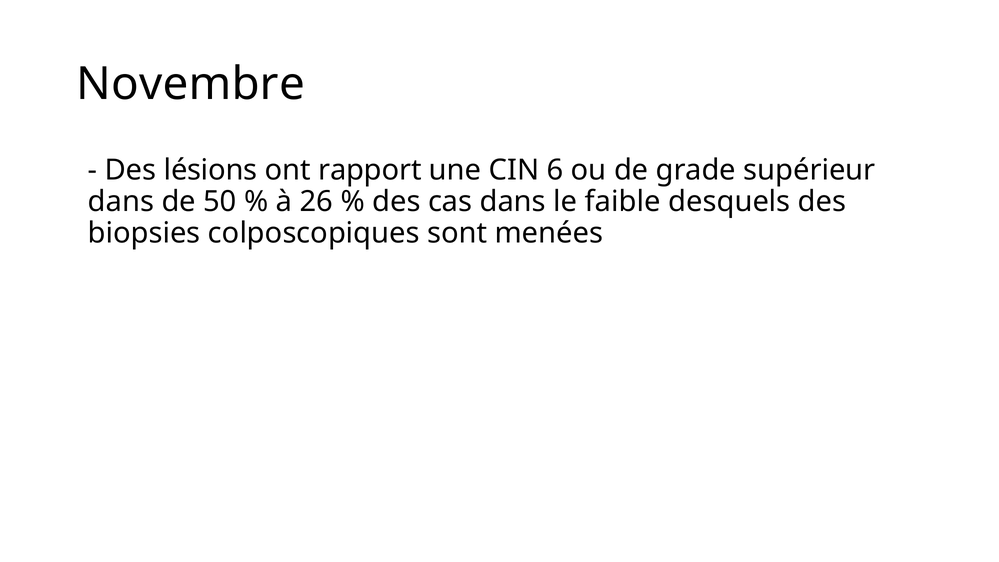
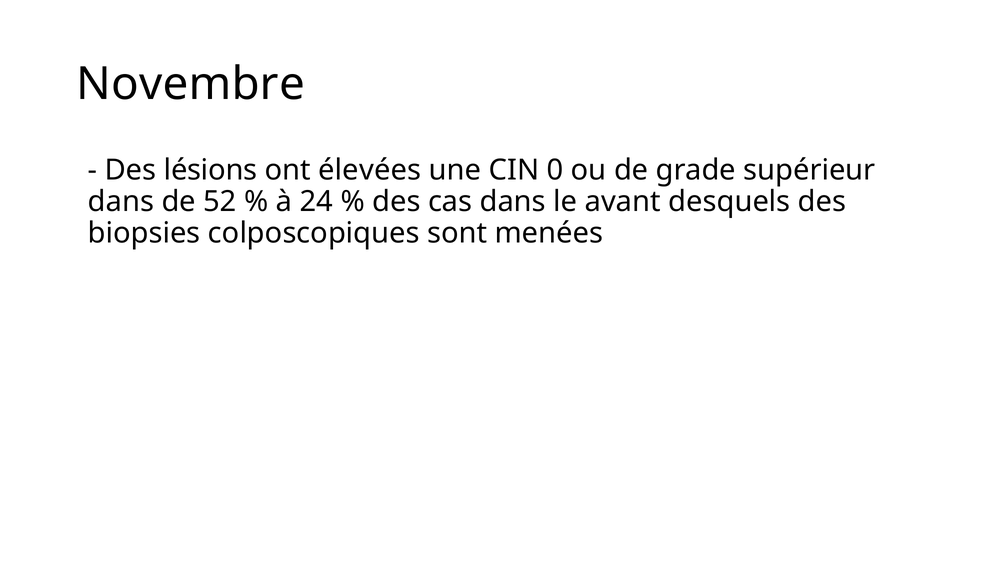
rapport: rapport -> élevées (370, 170)
6: 6 -> 0 (555, 170)
50: 50 -> 52 (220, 202)
26: 26 -> 24 (316, 202)
faible: faible -> avant (623, 202)
